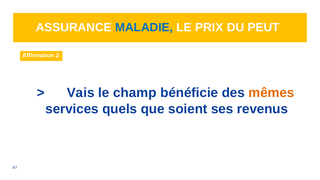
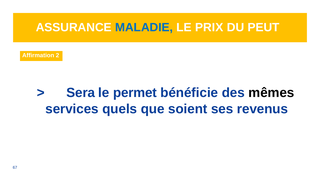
Vais: Vais -> Sera (81, 93)
champ: champ -> permet (135, 93)
mêmes colour: orange -> black (271, 93)
